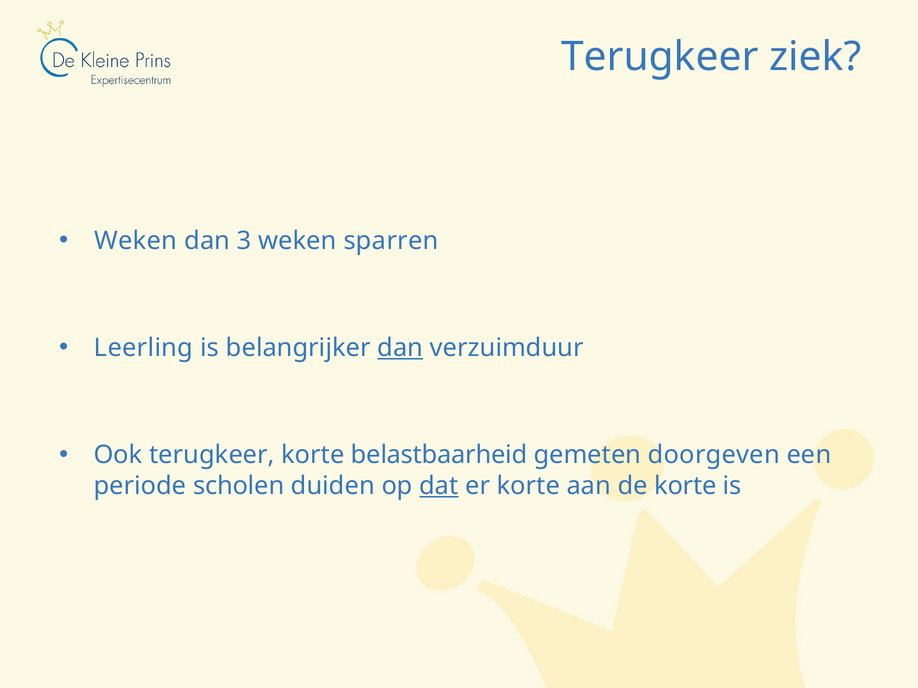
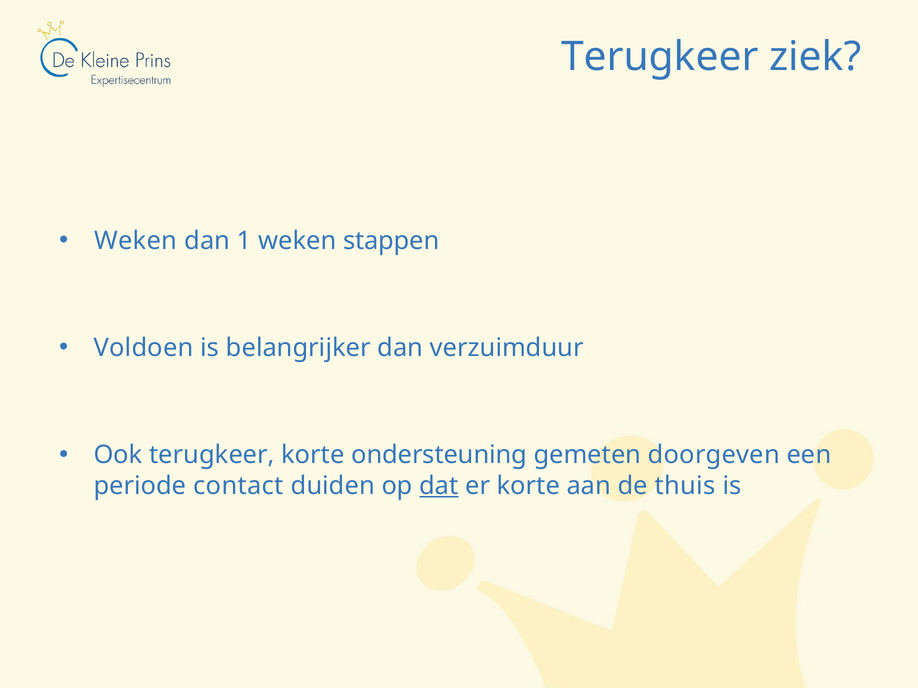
3: 3 -> 1 (244, 241)
sparren: sparren -> stappen (391, 241)
Leerling: Leerling -> Voldoen (144, 348)
dan underline: present -> none (400, 348)
belastbaarheid: belastbaarheid -> ondersteuning (439, 455)
scholen: scholen -> contact (238, 486)
de korte: korte -> thuis (685, 486)
